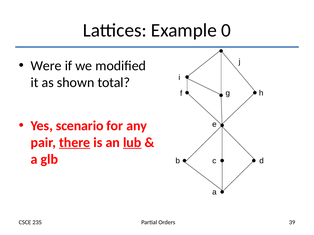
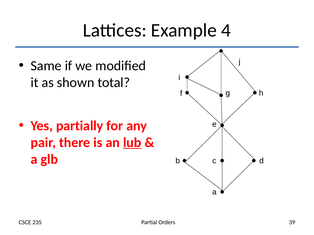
0: 0 -> 4 (226, 30)
Were: Were -> Same (46, 66)
scenario: scenario -> partially (80, 126)
there underline: present -> none (75, 143)
